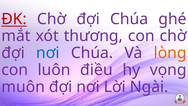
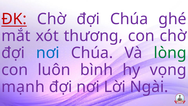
lòng colour: orange -> green (170, 53)
điều: điều -> bình (97, 70)
muôn: muôn -> mạnh (23, 87)
